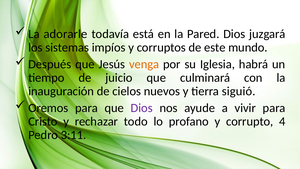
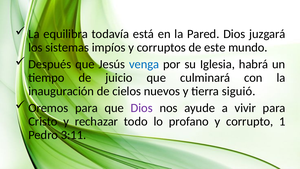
adorarle: adorarle -> equilibra (66, 34)
venga colour: orange -> blue (144, 64)
4: 4 -> 1 (282, 121)
